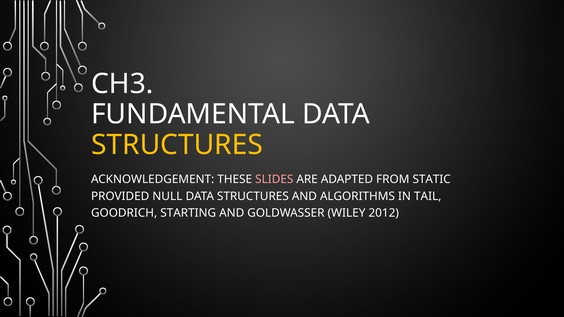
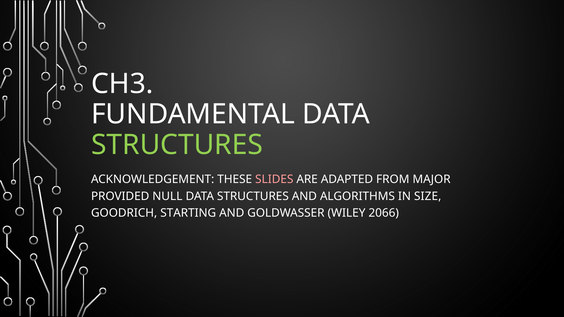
STRUCTURES colour: yellow -> light green (177, 145)
STATIC: STATIC -> MAJOR (432, 179)
TAIL: TAIL -> SIZE (428, 196)
2012: 2012 -> 2066 (384, 213)
